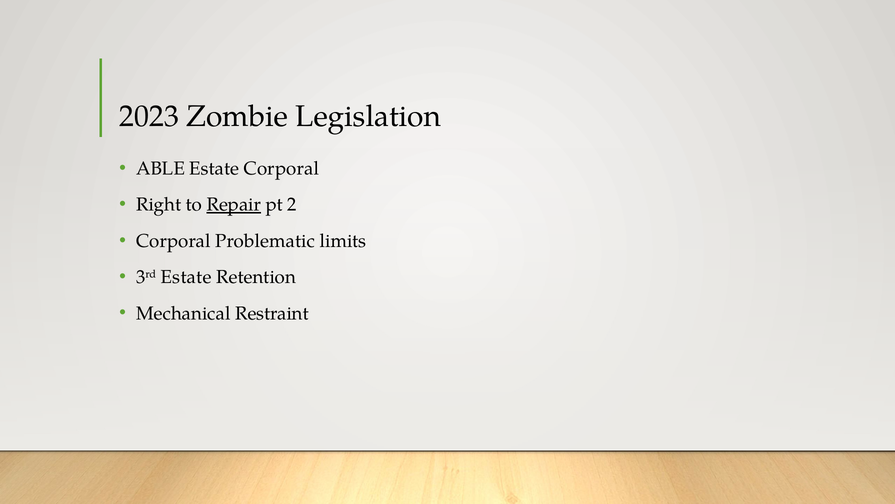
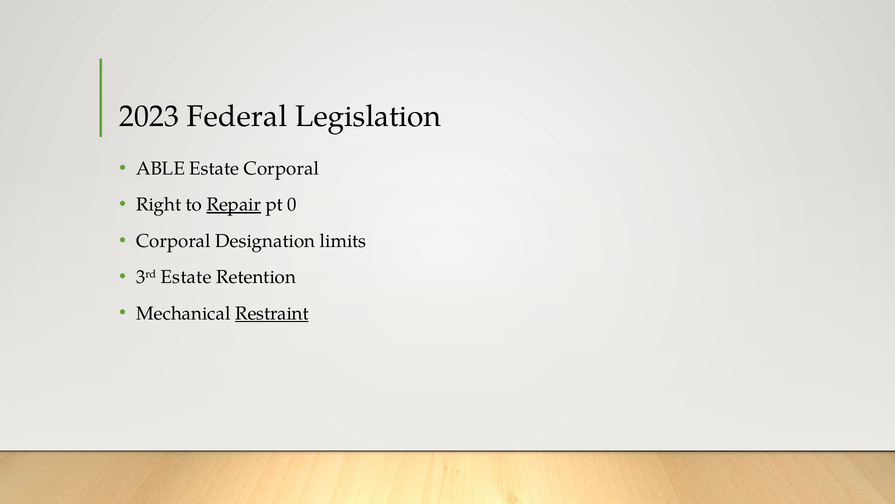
Zombie: Zombie -> Federal (237, 116)
2: 2 -> 0 (292, 204)
Problematic: Problematic -> Designation (265, 241)
Restraint underline: none -> present (272, 313)
